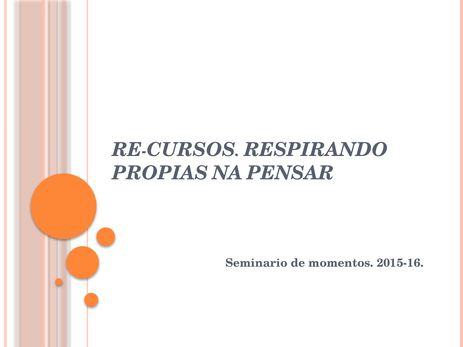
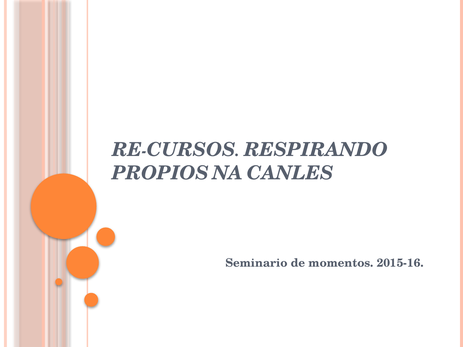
PROPIAS: PROPIAS -> PROPIOS (160, 173)
PENSAR: PENSAR -> CANLES (290, 173)
